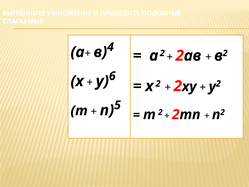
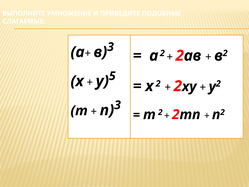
4: 4 -> 3 (111, 47)
6: 6 -> 5 (112, 76)
5: 5 -> 3 (117, 105)
